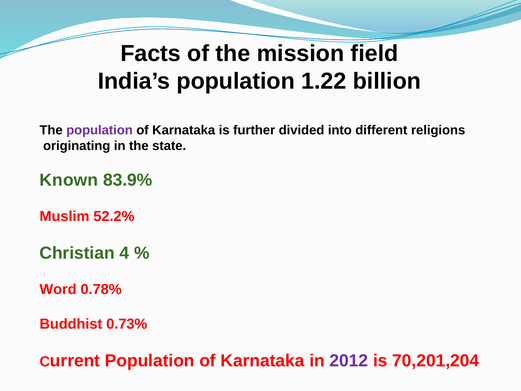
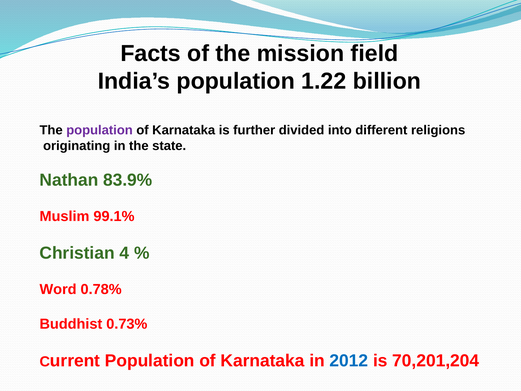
Known: Known -> Nathan (69, 180)
52.2%: 52.2% -> 99.1% (114, 216)
2012 colour: purple -> blue (349, 361)
